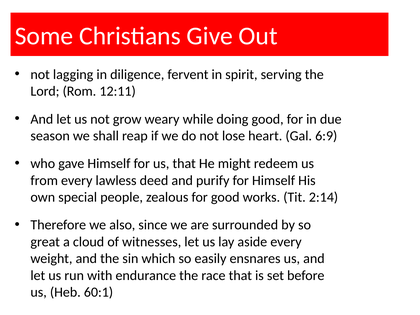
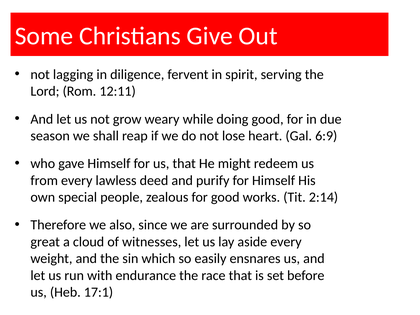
60:1: 60:1 -> 17:1 (98, 292)
